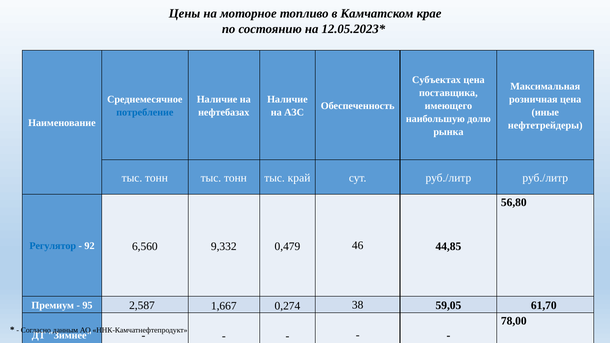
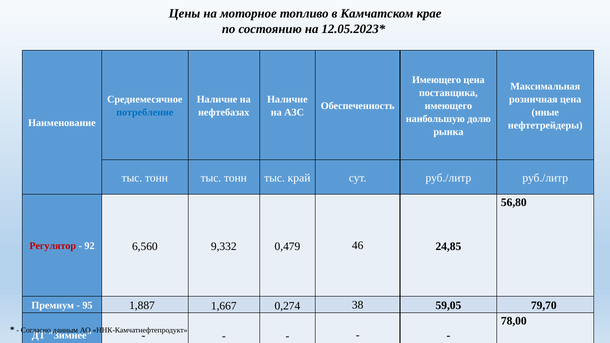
Субъектах: Субъектах -> Имеющего (437, 80)
Регулятор colour: blue -> red (53, 246)
44,85: 44,85 -> 24,85 (448, 246)
2,587: 2,587 -> 1,887 (142, 306)
61,70: 61,70 -> 79,70 (544, 306)
